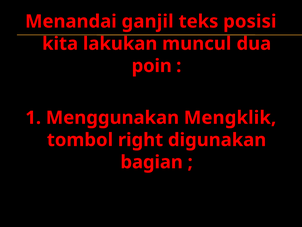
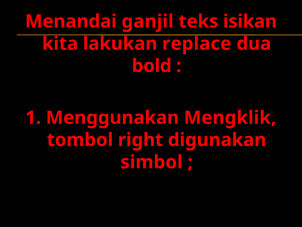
posisi: posisi -> isikan (250, 21)
muncul: muncul -> replace (197, 44)
poin: poin -> bold (152, 66)
bagian: bagian -> simbol (152, 162)
